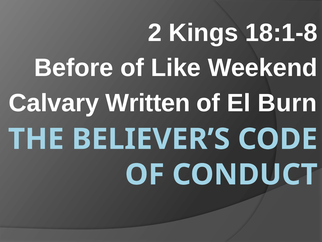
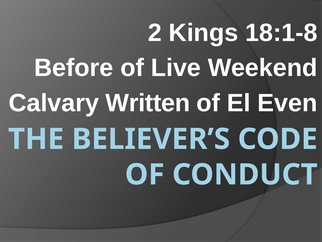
Like: Like -> Live (176, 68)
Burn: Burn -> Even (287, 103)
